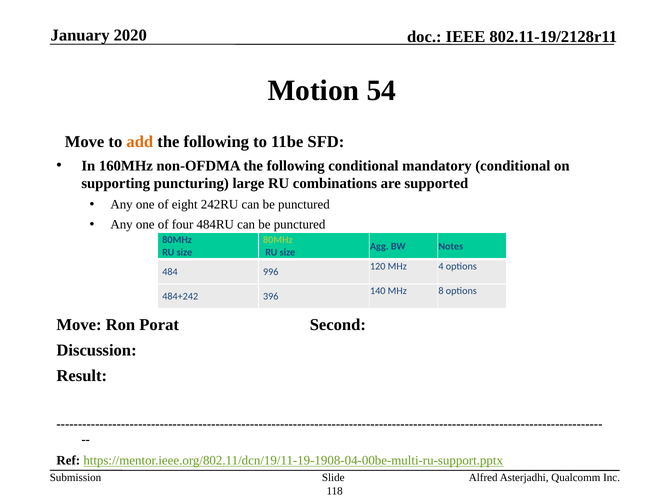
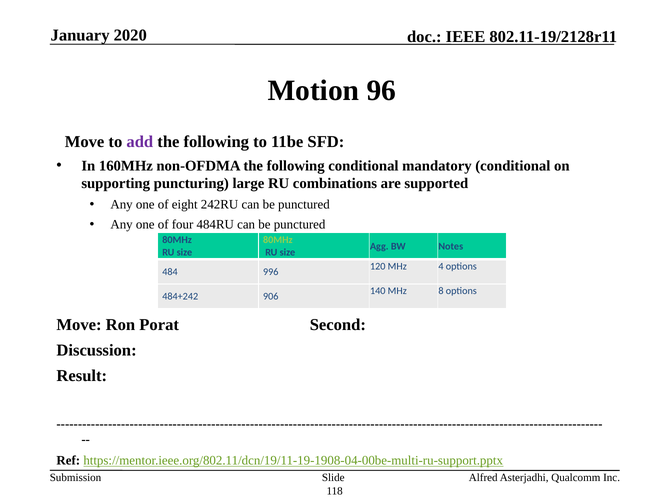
54: 54 -> 96 (381, 91)
add colour: orange -> purple (140, 142)
396: 396 -> 906 (271, 297)
